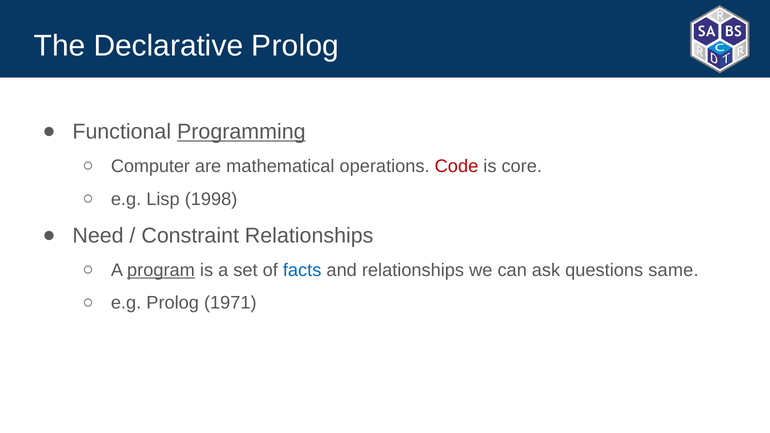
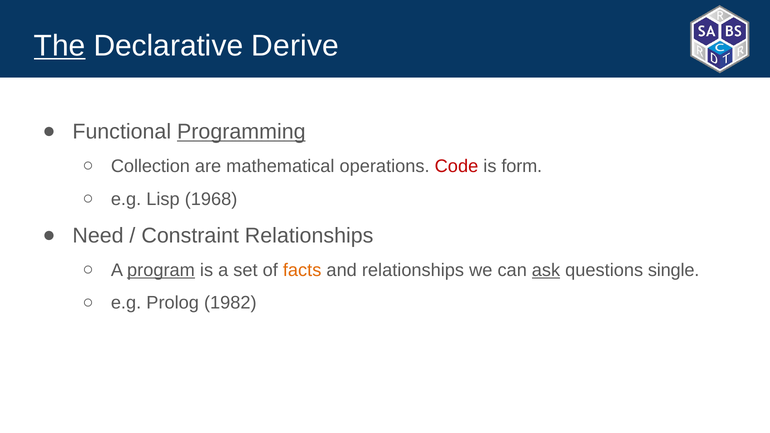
The underline: none -> present (60, 46)
Declarative Prolog: Prolog -> Derive (295, 46)
Computer: Computer -> Collection (150, 166)
core: core -> form (522, 166)
1998: 1998 -> 1968 (211, 199)
facts colour: blue -> orange (302, 270)
ask underline: none -> present (546, 270)
same: same -> single (674, 270)
1971: 1971 -> 1982 (230, 303)
